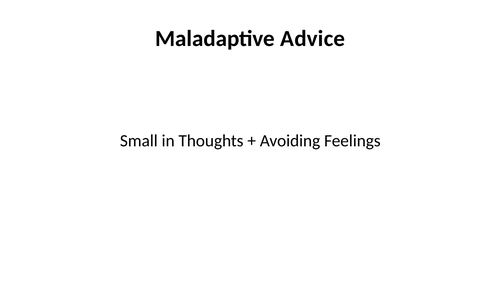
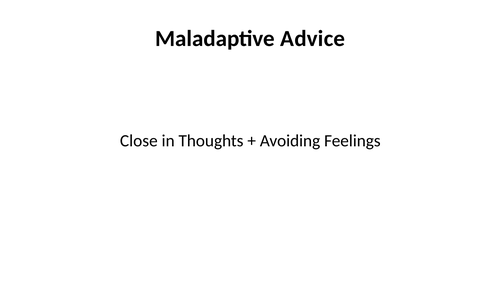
Small: Small -> Close (139, 141)
